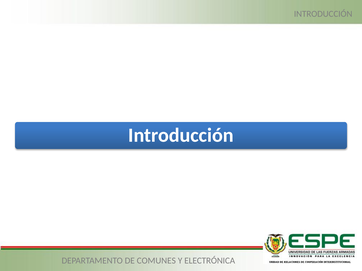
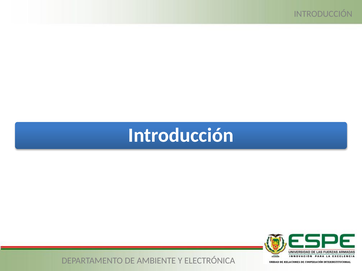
COMUNES: COMUNES -> AMBIENTE (156, 261)
